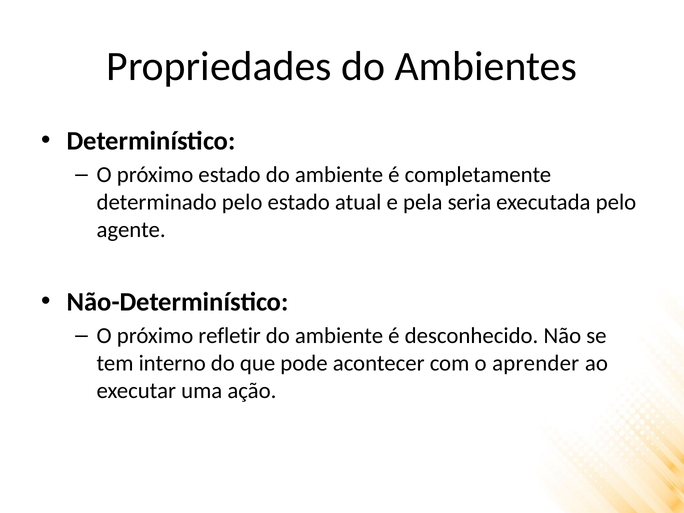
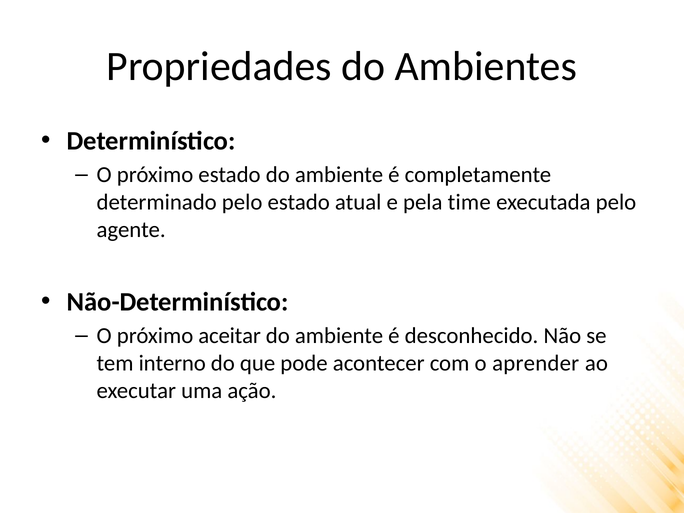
seria: seria -> time (469, 202)
refletir: refletir -> aceitar (230, 336)
